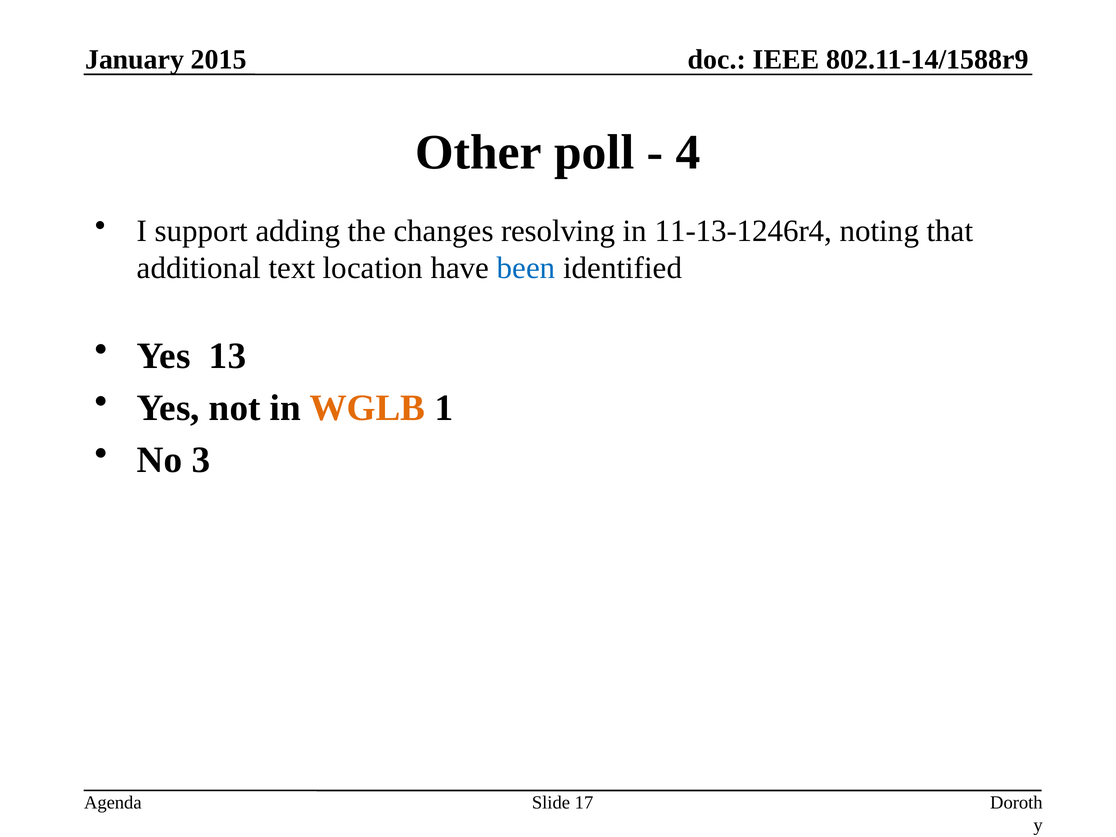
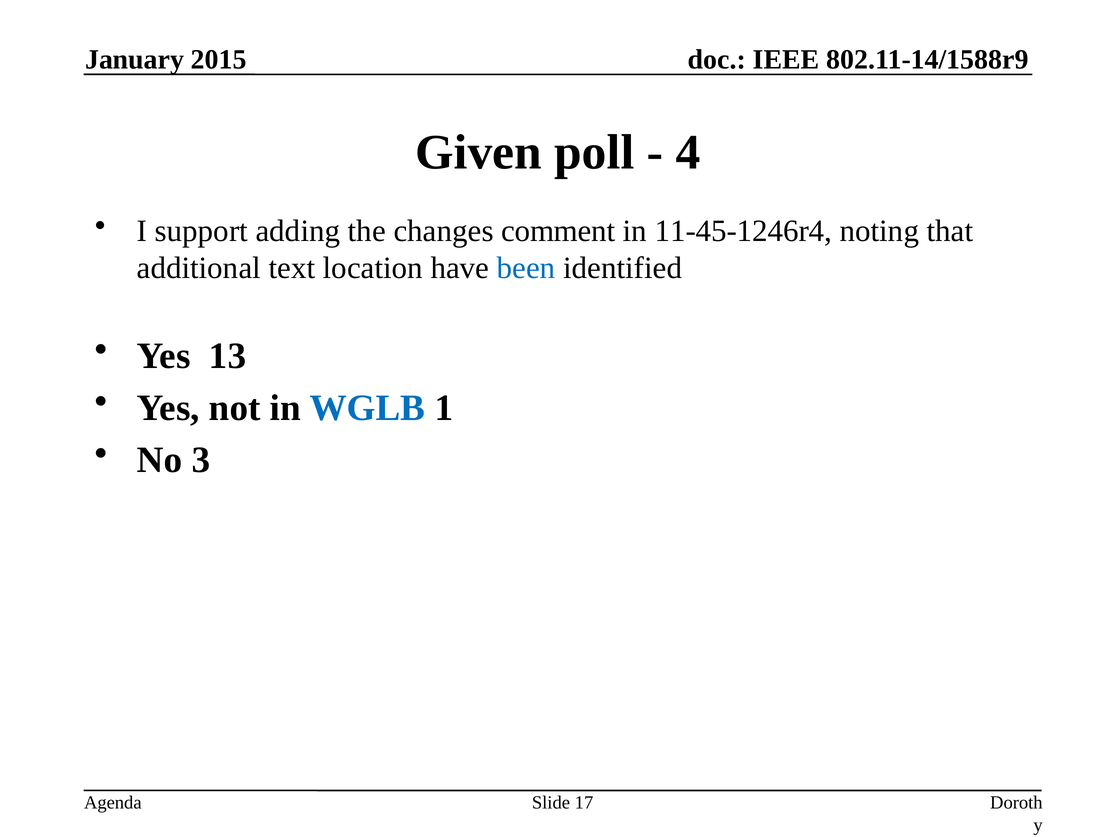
Other: Other -> Given (479, 152)
resolving: resolving -> comment (558, 231)
11-13-1246r4: 11-13-1246r4 -> 11-45-1246r4 (743, 231)
WGLB colour: orange -> blue (367, 408)
